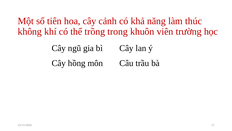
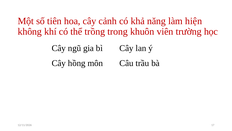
thúc: thúc -> hiện (194, 21)
